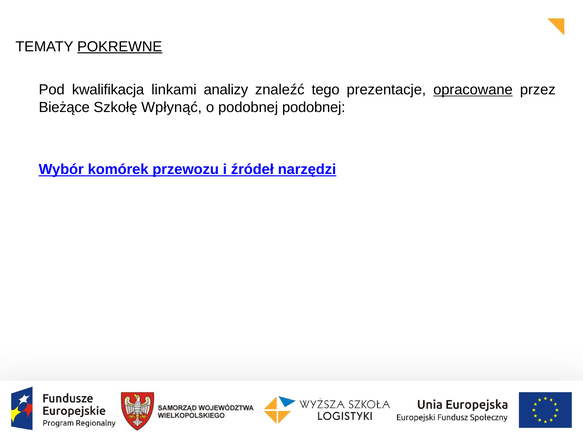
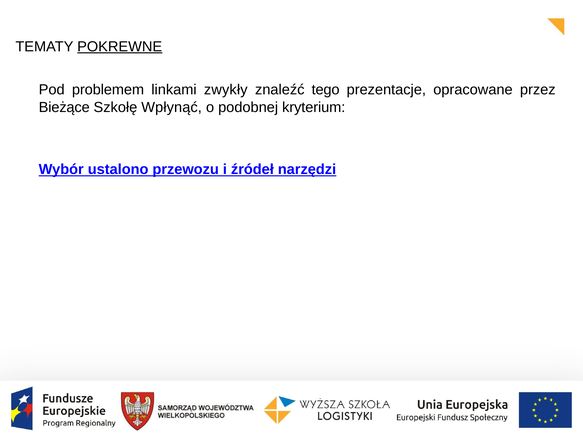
kwalifikacja: kwalifikacja -> problemem (108, 90)
analizy: analizy -> zwykły (226, 90)
opracowane underline: present -> none (473, 90)
podobnej podobnej: podobnej -> kryterium (314, 107)
komórek: komórek -> ustalono (118, 169)
